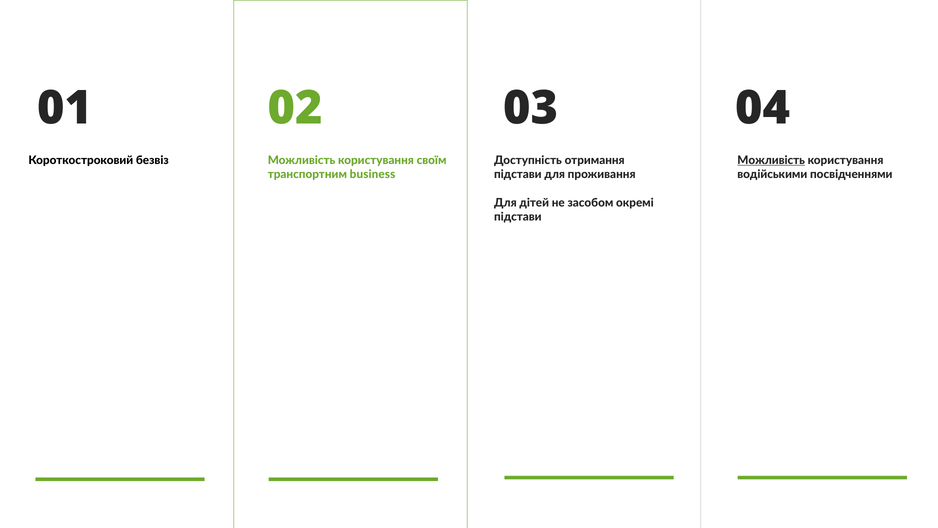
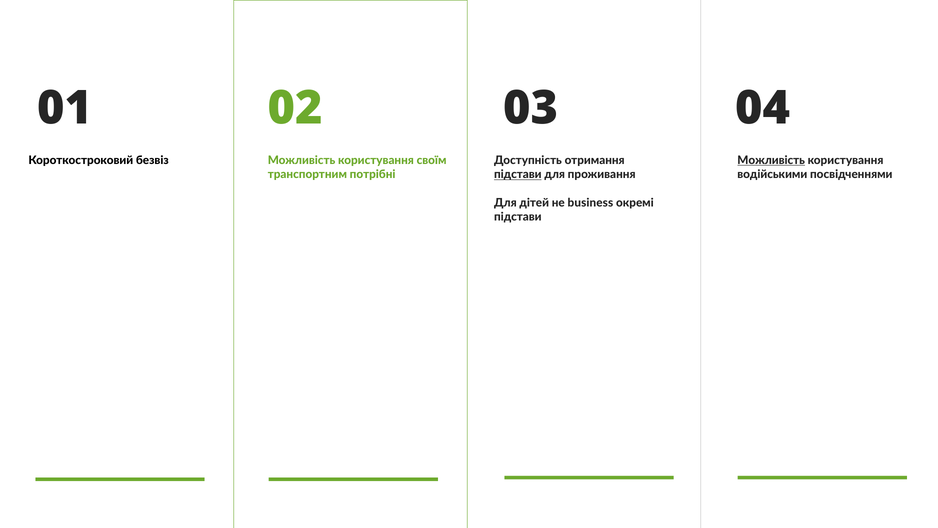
business: business -> потрібні (373, 174)
підстави underline: none -> present (518, 174)
засобом: засобом -> business (590, 203)
